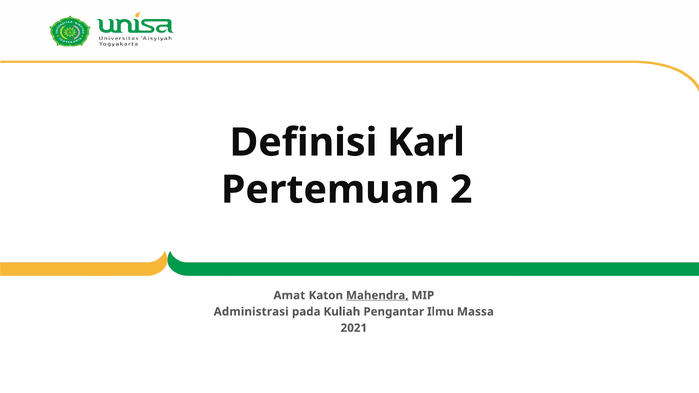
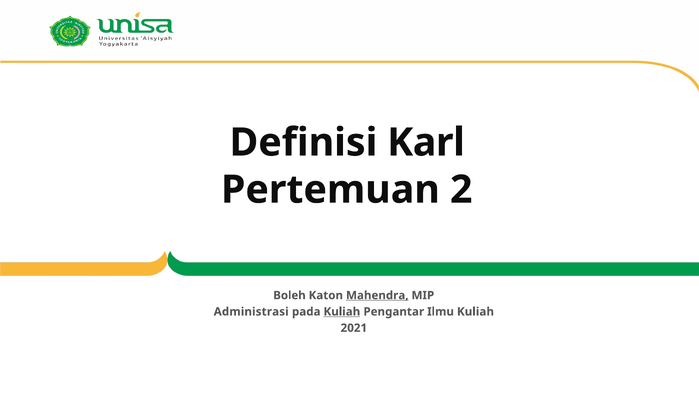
Amat: Amat -> Boleh (289, 296)
Kuliah underline: none -> present (342, 312)
Ilmu Massa: Massa -> Kuliah (475, 312)
